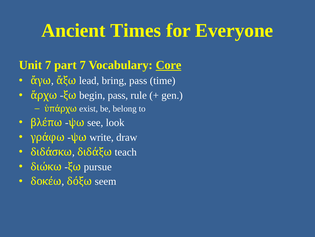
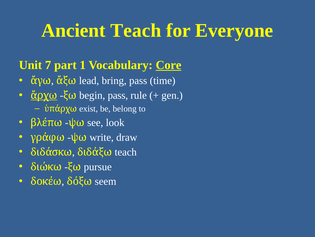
Ancient Times: Times -> Teach (136, 30)
part 7: 7 -> 1 (83, 65)
ἄρχω underline: none -> present (44, 95)
